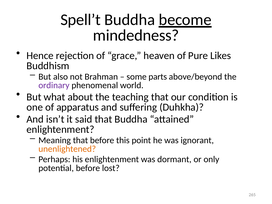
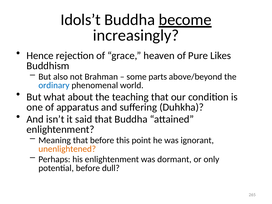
Spell’t: Spell’t -> Idols’t (81, 20)
mindedness: mindedness -> increasingly (136, 35)
ordinary colour: purple -> blue (54, 85)
lost: lost -> dull (111, 168)
